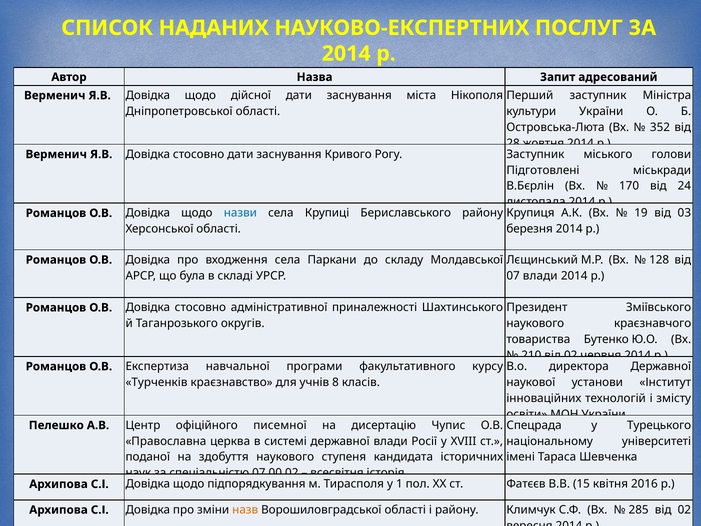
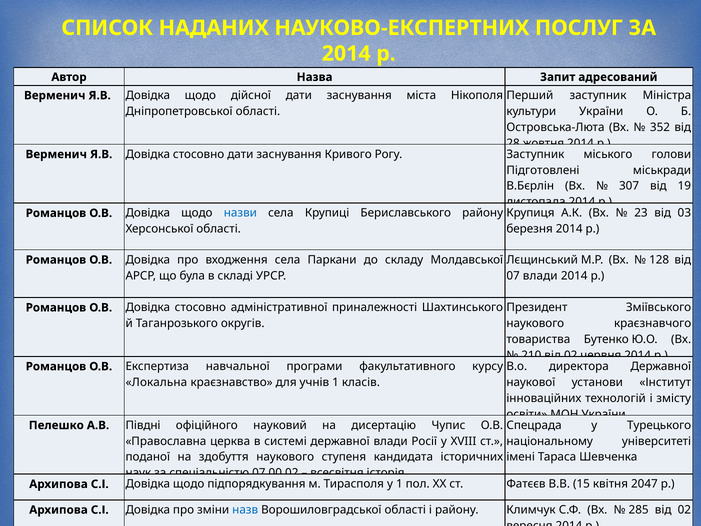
170: 170 -> 307 (629, 186)
24: 24 -> 19 (684, 186)
19: 19 -> 23 (641, 213)
Турченків: Турченків -> Локальна (156, 382)
учнів 8: 8 -> 1 (336, 382)
Центр: Центр -> Півдні (143, 425)
писемної: писемної -> науковий (280, 425)
2016: 2016 -> 2047 (644, 484)
назв colour: orange -> blue (245, 510)
